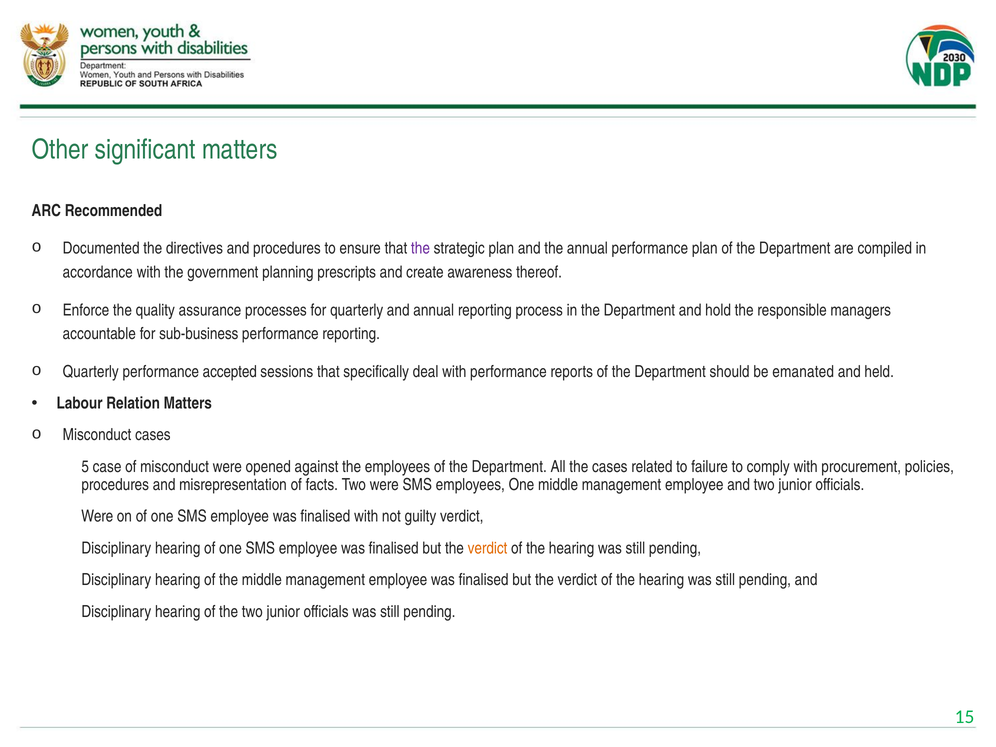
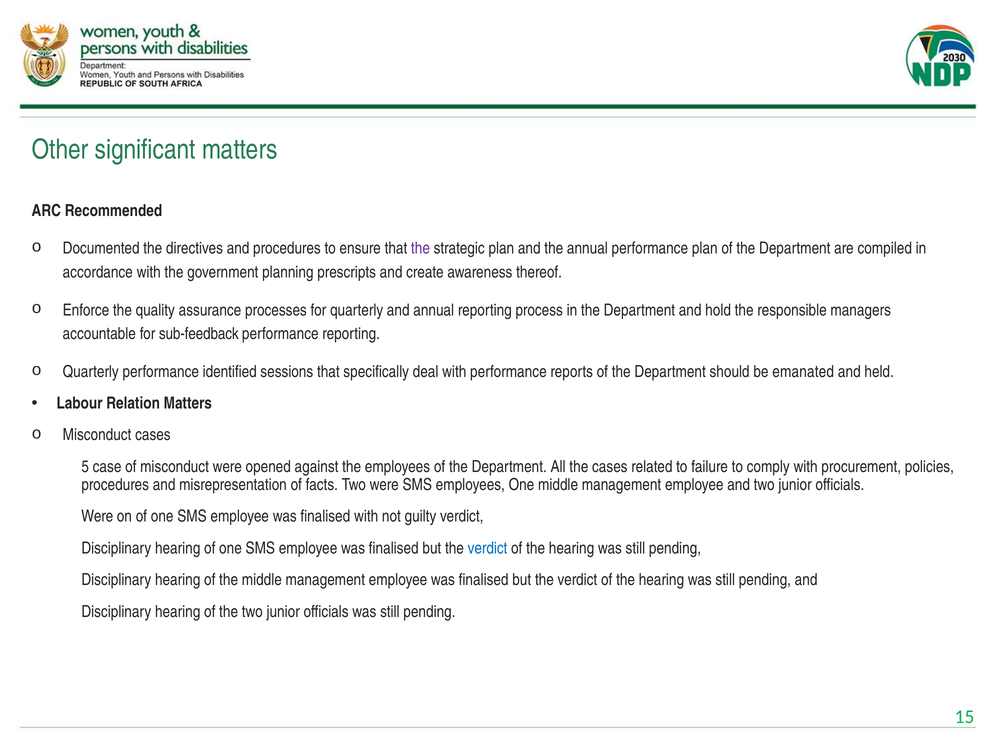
sub-business: sub-business -> sub-feedback (199, 334)
accepted: accepted -> identified (230, 372)
verdict colour: orange -> blue (488, 548)
